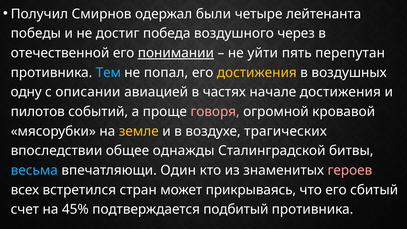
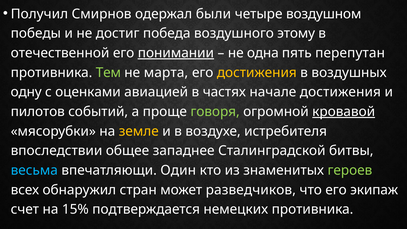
лейтенанта: лейтенанта -> воздушном (324, 14)
через: через -> этому (296, 33)
уйти: уйти -> одна (263, 53)
Тем colour: light blue -> light green (108, 73)
попал: попал -> марта (166, 73)
описании: описании -> оценками (88, 92)
говоря colour: pink -> light green (215, 112)
кровавой underline: none -> present (344, 112)
трагических: трагических -> истребителя (286, 131)
однажды: однажды -> западнее (184, 151)
героев colour: pink -> light green (350, 170)
встретился: встретился -> обнаружил (79, 190)
прикрываясь: прикрываясь -> разведчиков (251, 190)
сбитый: сбитый -> экипаж (374, 190)
45%: 45% -> 15% (75, 209)
подбитый: подбитый -> немецких (236, 209)
